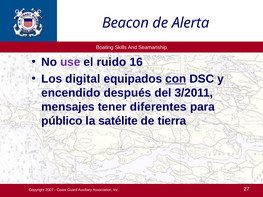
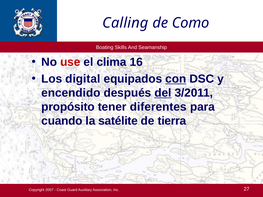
Beacon: Beacon -> Calling (125, 23)
Alerta: Alerta -> Como (191, 23)
use colour: purple -> red (70, 62)
ruido: ruido -> clima (112, 62)
del underline: none -> present (163, 93)
mensajes: mensajes -> propósito (68, 107)
público: público -> cuando (62, 121)
